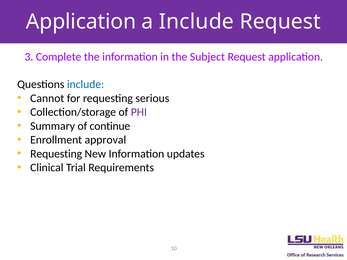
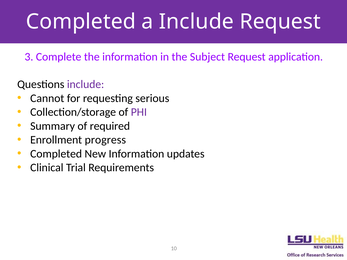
Application: Application -> Completed (81, 22)
include colour: blue -> purple (86, 85)
continue: continue -> required (110, 126)
approval: approval -> progress (105, 140)
Requesting: Requesting -> Completed (56, 154)
